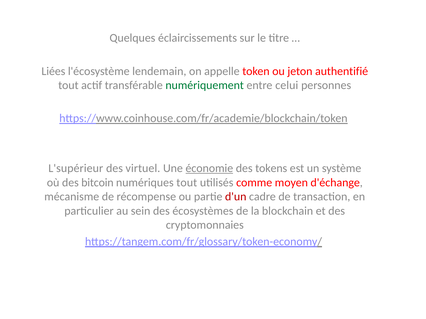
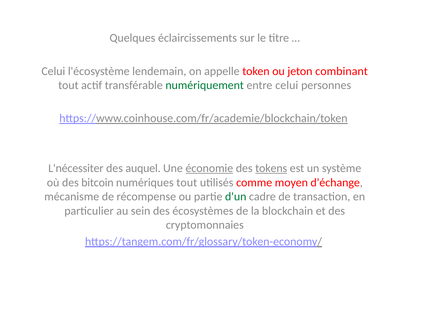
Liées: Liées -> Celui (53, 71)
authentifié: authentifié -> combinant (342, 71)
L'supérieur: L'supérieur -> L'nécessiter (76, 169)
virtuel: virtuel -> auquel (143, 169)
tokens underline: none -> present (271, 169)
d'un colour: red -> green (236, 197)
